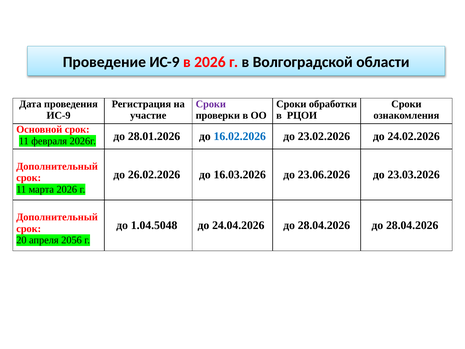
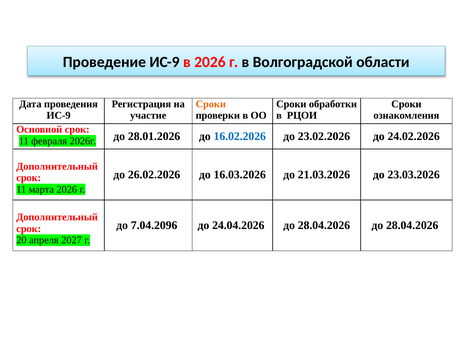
Сроки colour: purple -> orange (211, 104)
23.06.2026: 23.06.2026 -> 21.03.2026 (324, 174)
1.04.5048: 1.04.5048 -> 7.04.2096 (154, 225)
2056: 2056 -> 2027 (72, 240)
